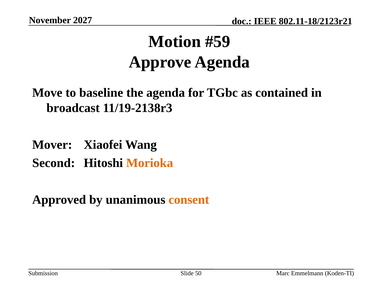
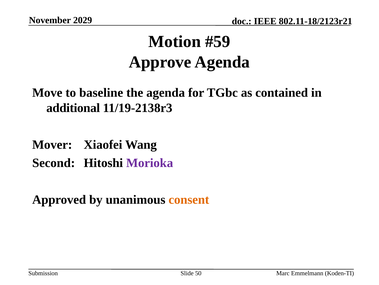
2027: 2027 -> 2029 (83, 20)
broadcast: broadcast -> additional (73, 108)
Morioka colour: orange -> purple (150, 163)
